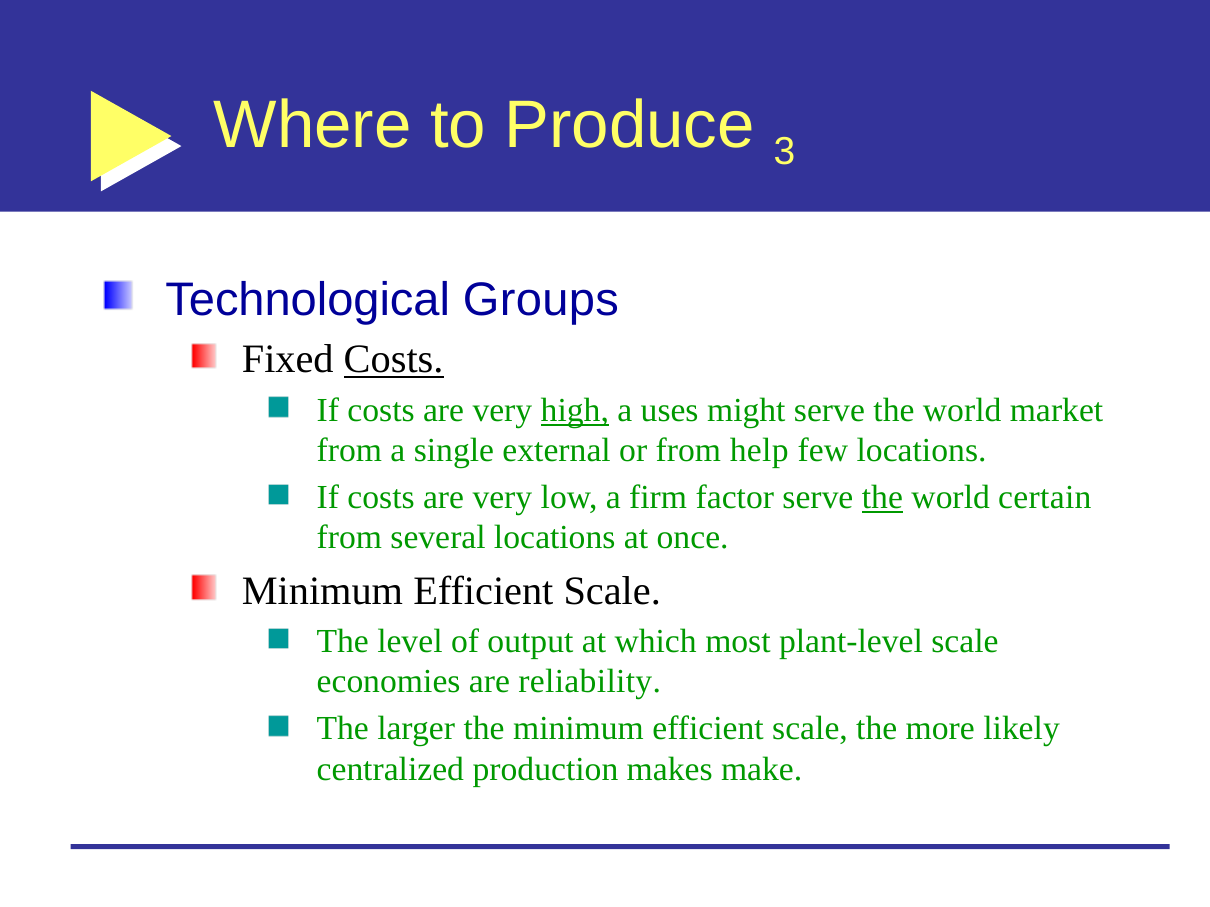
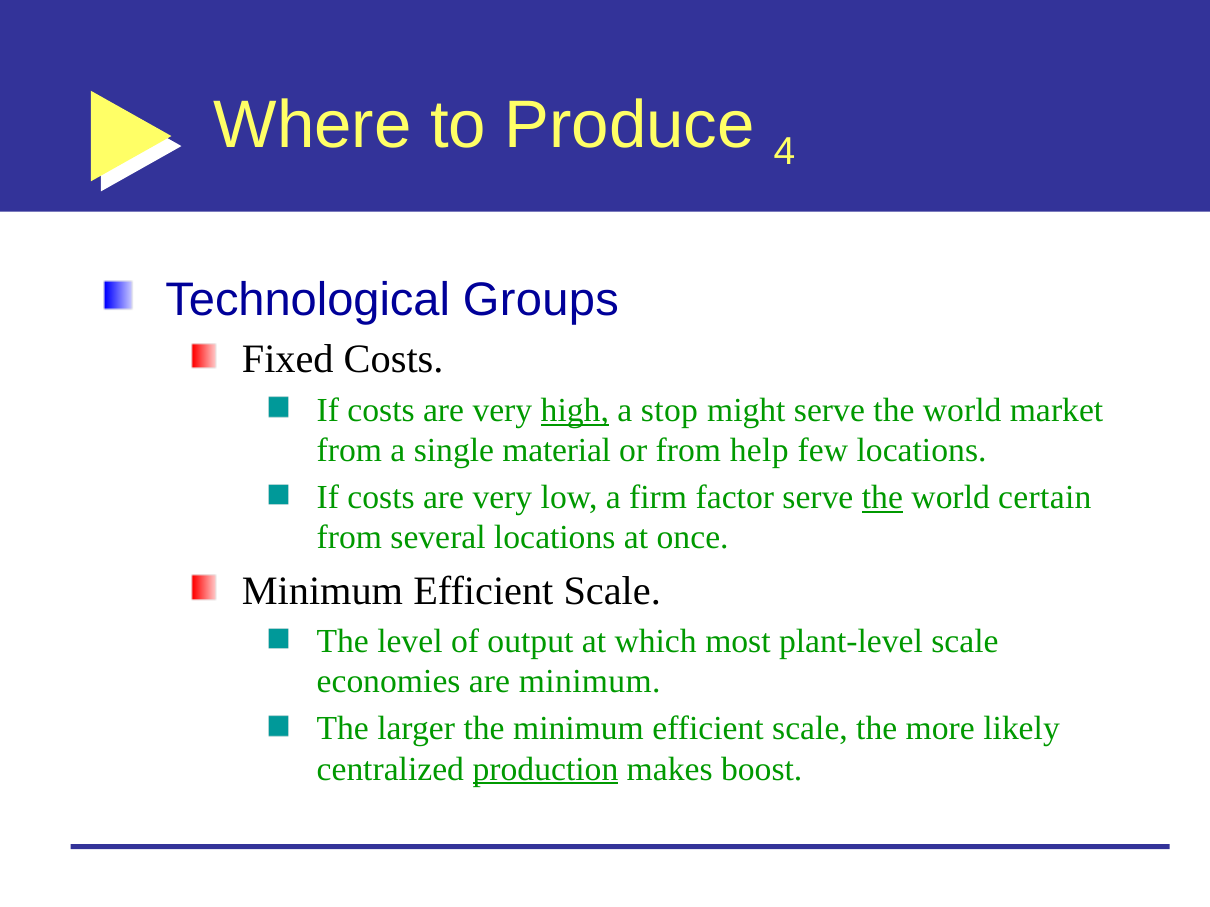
3: 3 -> 4 (784, 151)
Costs underline: present -> none (394, 360)
uses: uses -> stop (669, 410)
external: external -> material (557, 451)
are reliability: reliability -> minimum (590, 682)
production underline: none -> present (545, 769)
make: make -> boost (762, 769)
